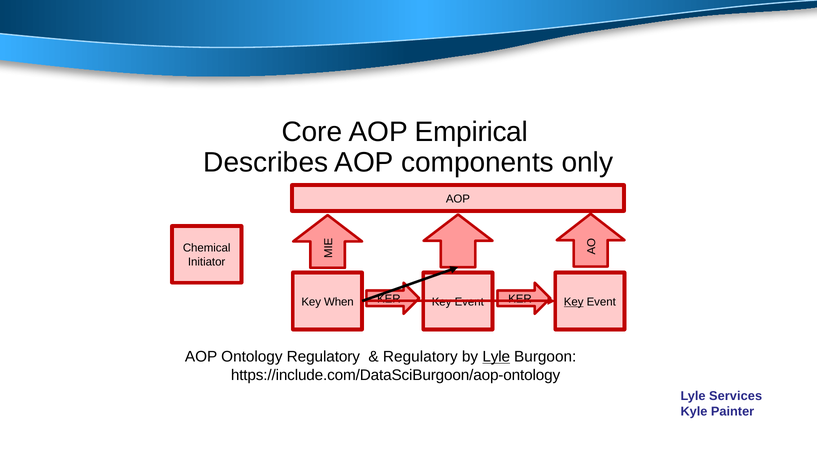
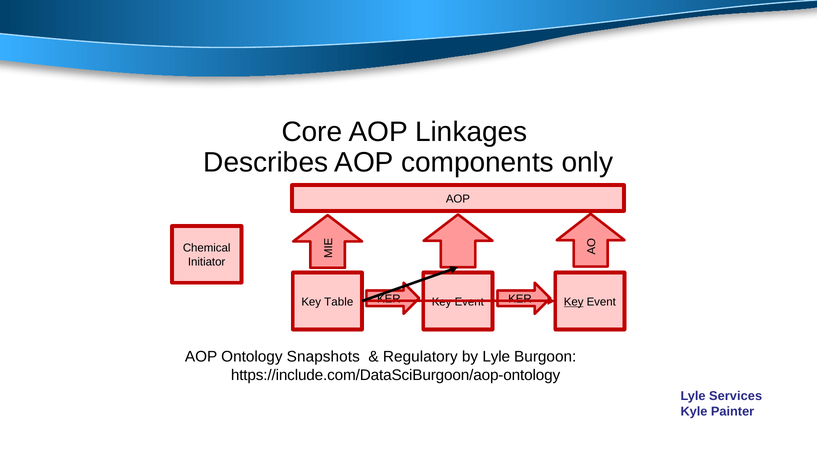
Empirical: Empirical -> Linkages (471, 132)
When: When -> Table (339, 301)
Ontology Regulatory: Regulatory -> Snapshots (323, 356)
Lyle underline: present -> none (496, 356)
